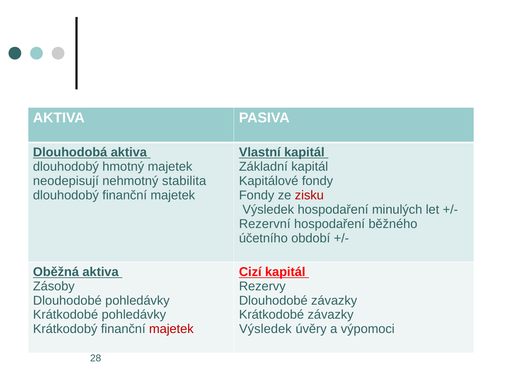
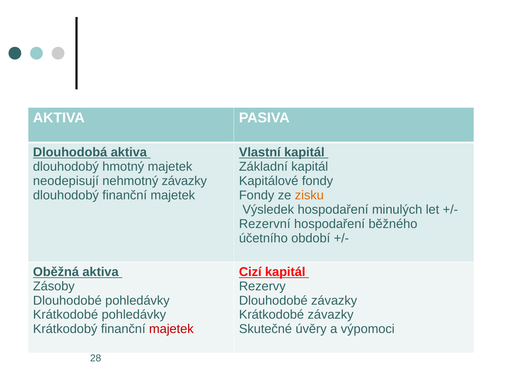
nehmotný stabilita: stabilita -> závazky (184, 181)
zisku colour: red -> orange (309, 195)
Výsledek: Výsledek -> Skutečné (265, 329)
